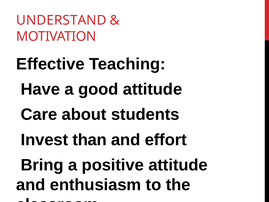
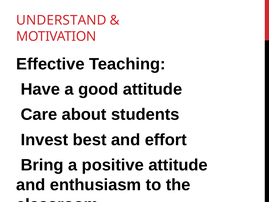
than: than -> best (90, 140)
